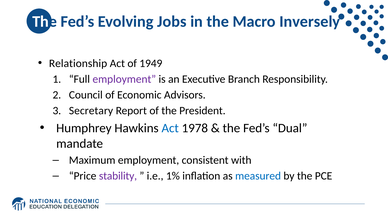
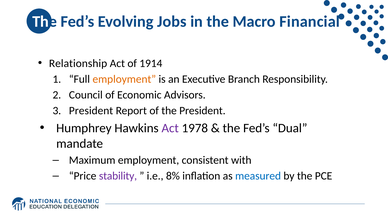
Inversely: Inversely -> Financial (310, 22)
1949: 1949 -> 1914 (151, 63)
employment colour: purple -> orange (124, 79)
Secretary: Secretary -> President (91, 111)
Act colour: blue -> purple (170, 128)
1%: 1% -> 8% (173, 176)
